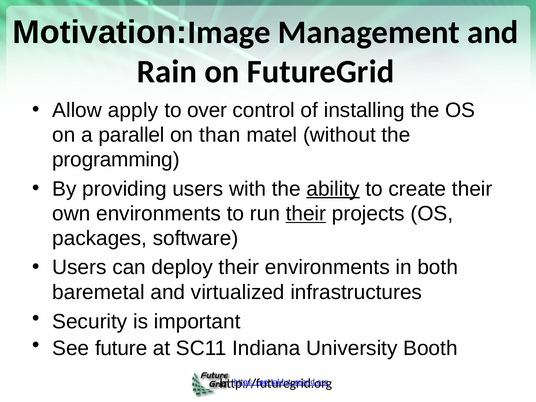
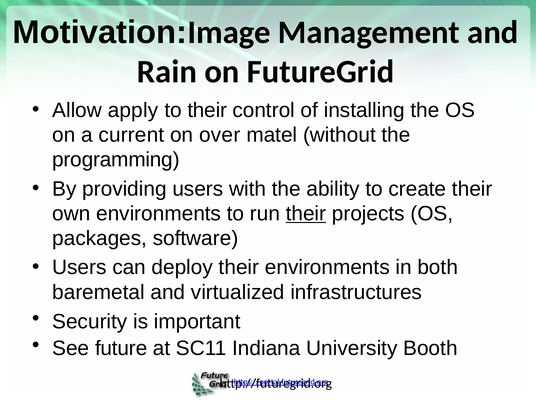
to over: over -> their (207, 110)
parallel: parallel -> current (131, 135)
than: than -> over (220, 135)
ability underline: present -> none (333, 189)
